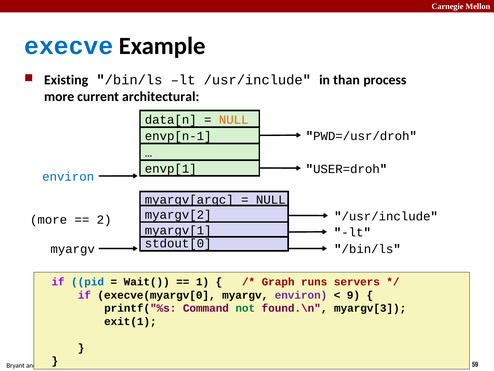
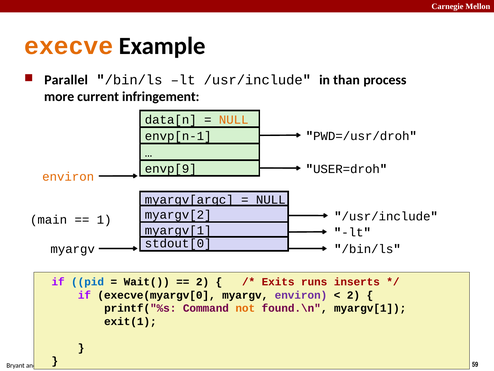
execve colour: blue -> orange (69, 46)
Existing: Existing -> Parallel (66, 80)
architectural: architectural -> infringement (161, 96)
envp[1: envp[1 -> envp[9 (171, 169)
environ colour: blue -> orange (68, 176)
more: more -> main (49, 219)
2: 2 -> 1 (104, 219)
1: 1 -> 2 (203, 281)
Graph: Graph -> Exits (278, 281)
servers: servers -> inserts (357, 281)
9: 9 -> 2 (353, 295)
not colour: green -> orange (245, 308)
found.\n myargv[3: myargv[3 -> myargv[1 (370, 308)
